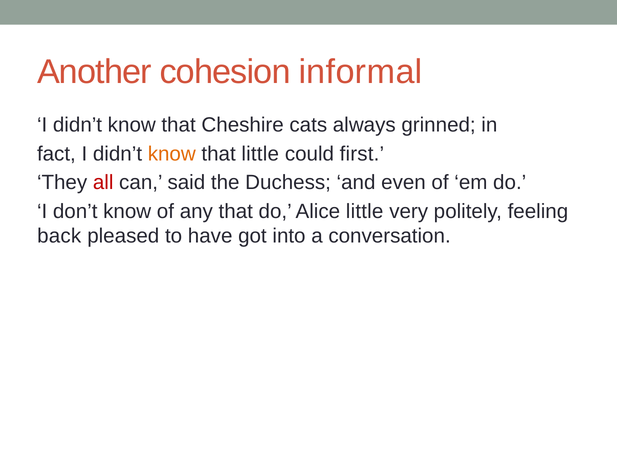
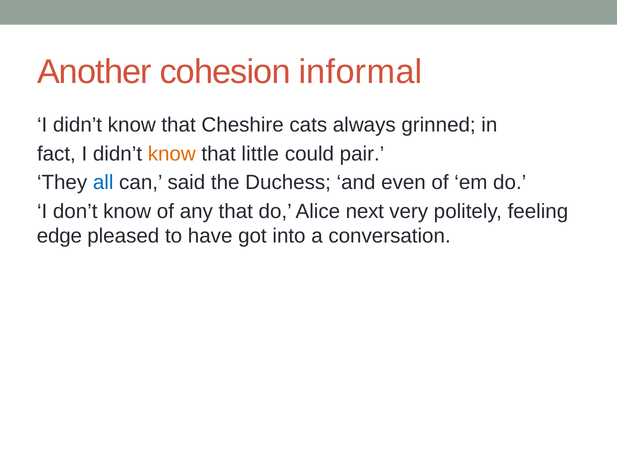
first: first -> pair (362, 154)
all colour: red -> blue (103, 182)
Alice little: little -> next (365, 211)
back: back -> edge (59, 236)
